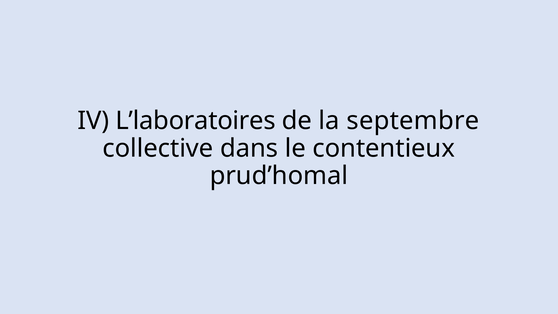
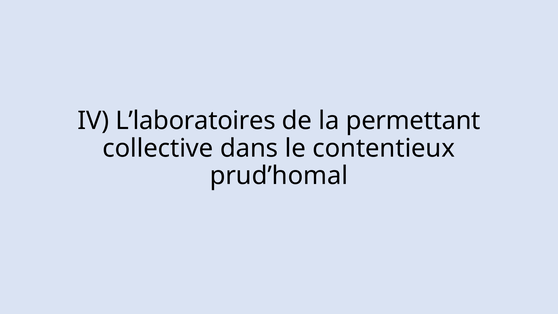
septembre: septembre -> permettant (413, 121)
